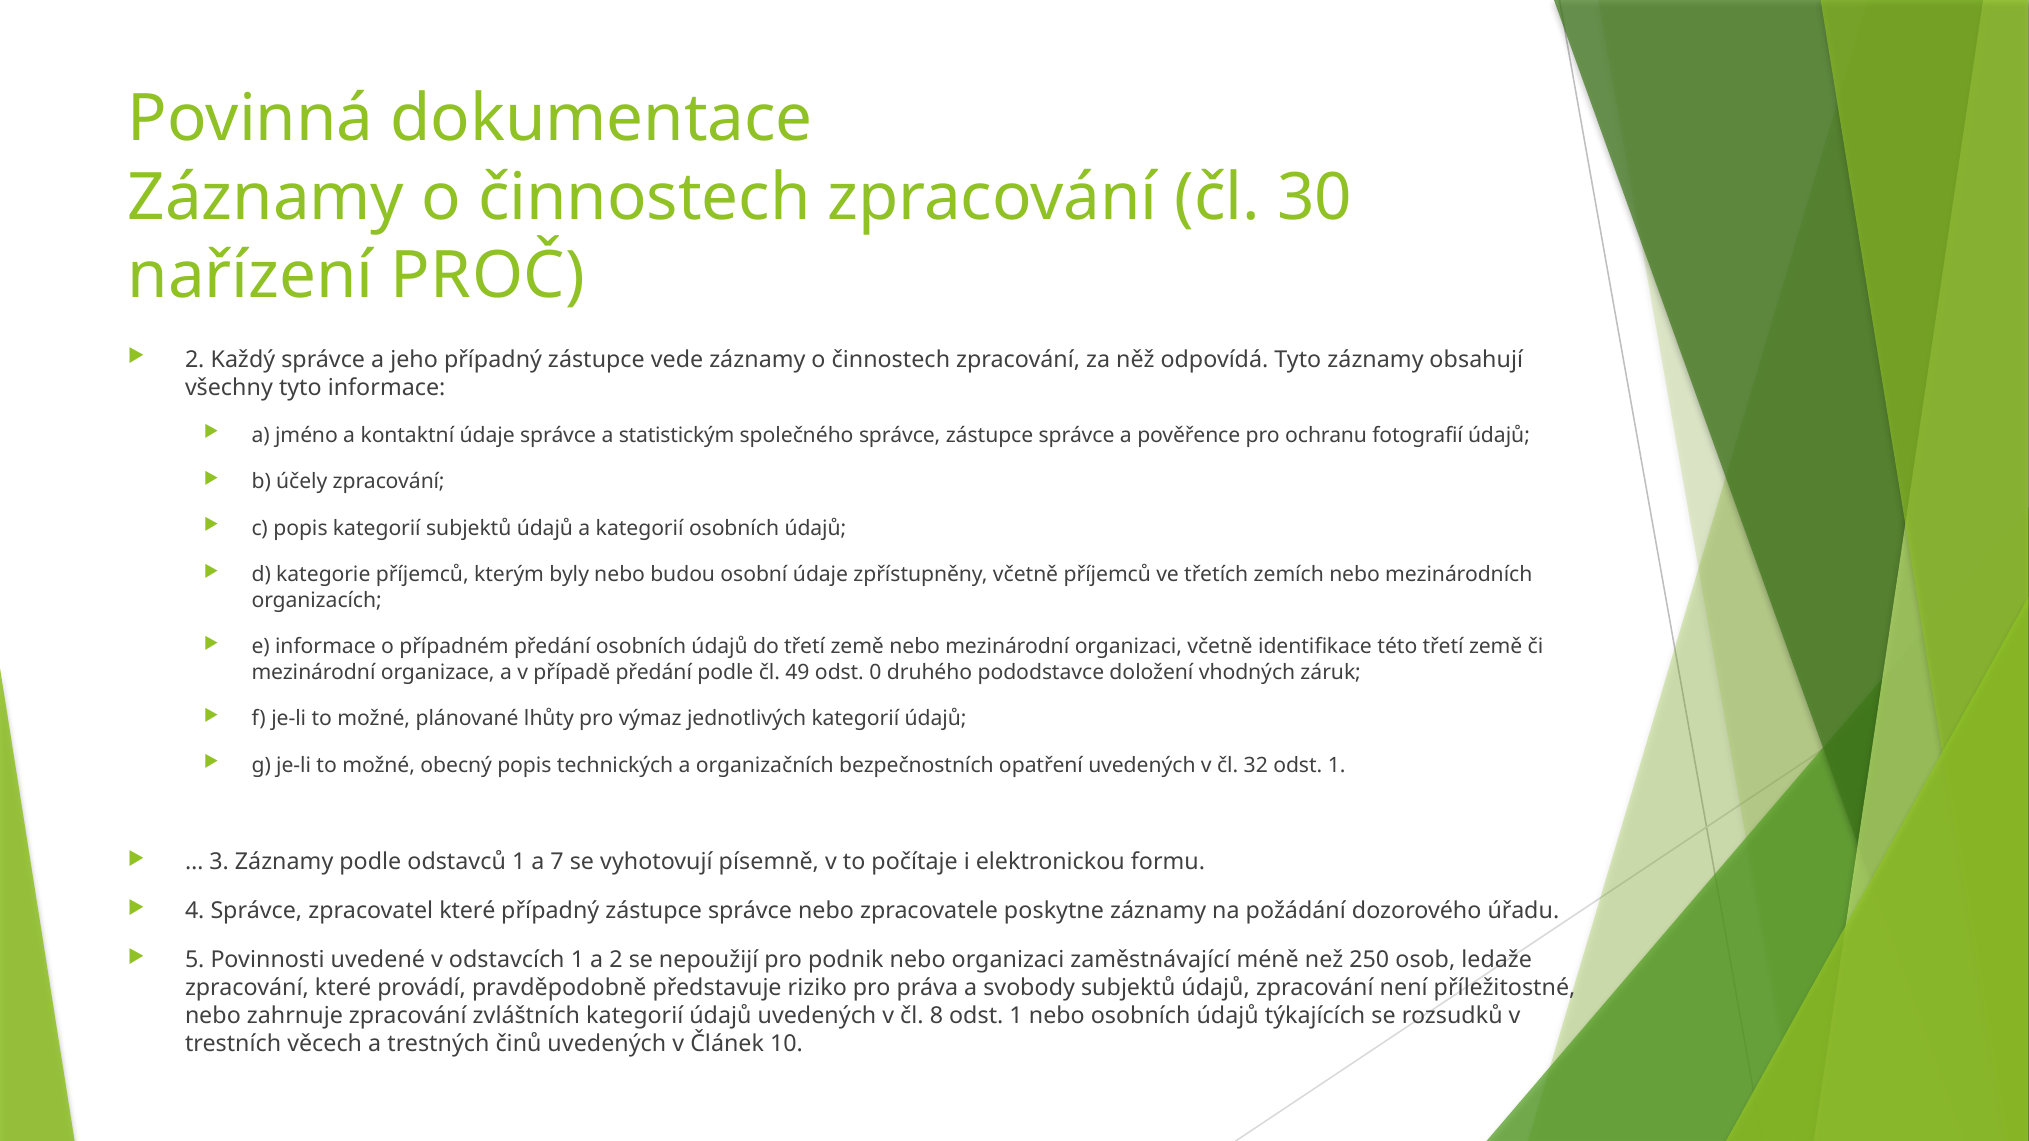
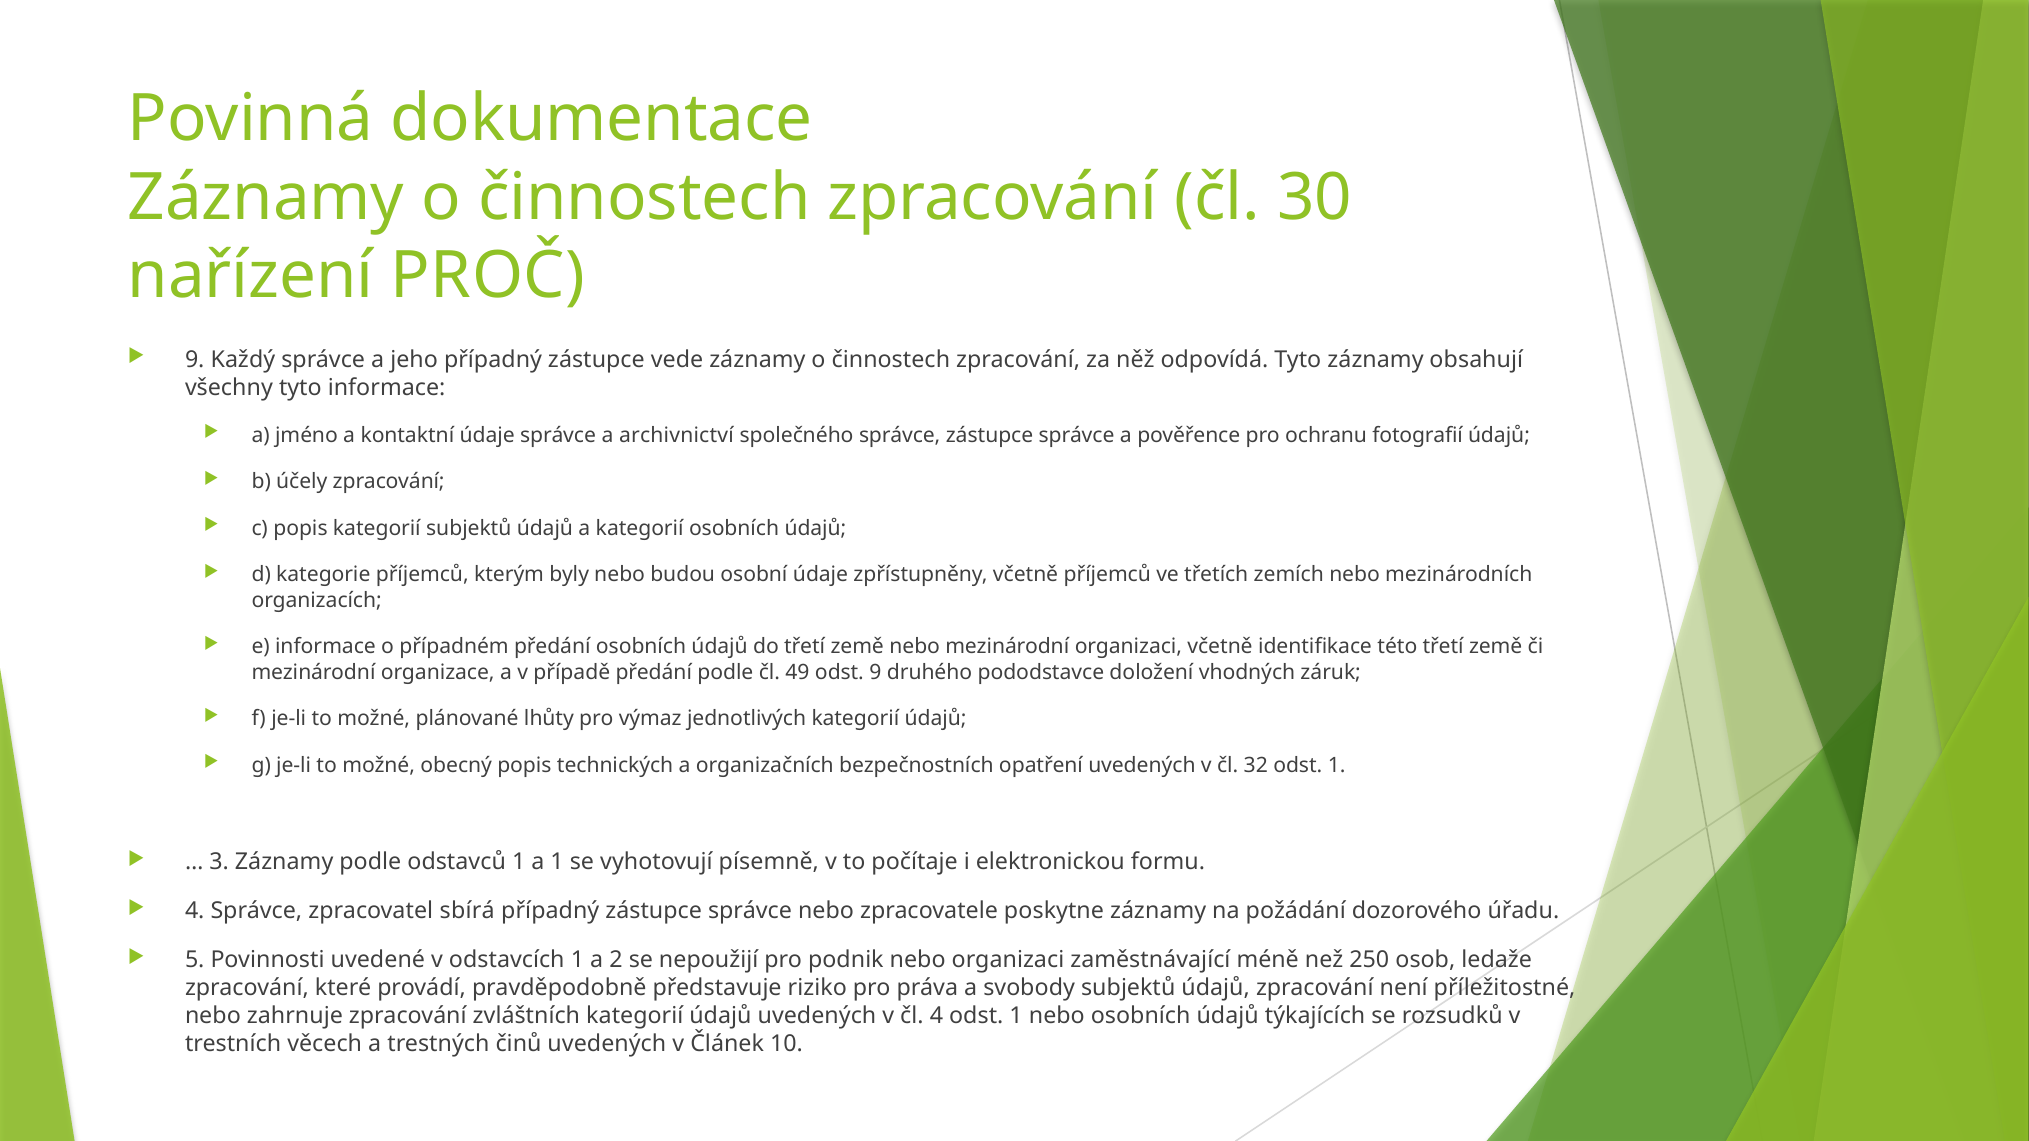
2: 2 -> 9 (195, 360)
statistickým: statistickým -> archivnictví (676, 435)
odst 0: 0 -> 9 (875, 672)
a 7: 7 -> 1 (557, 862)
zpracovatel které: které -> sbírá (467, 911)
čl 8: 8 -> 4 (936, 1016)
